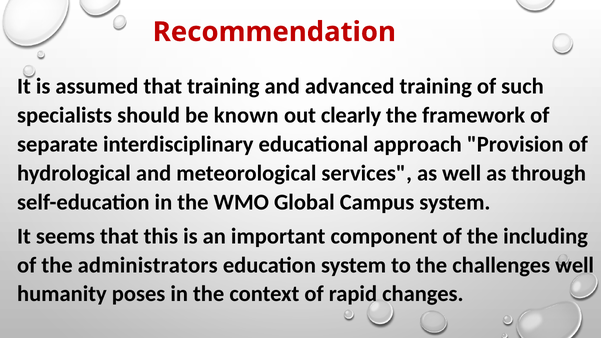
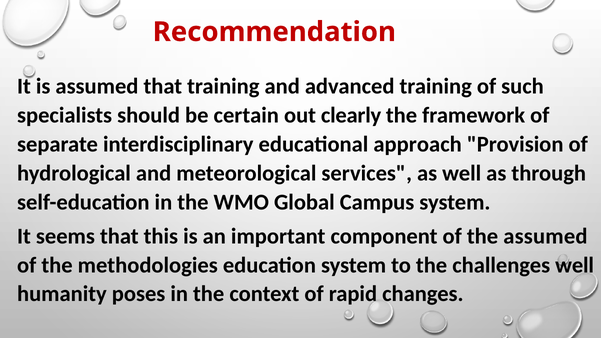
known: known -> certain (246, 115)
the including: including -> assumed (545, 236)
administrators: administrators -> methodologies (148, 265)
